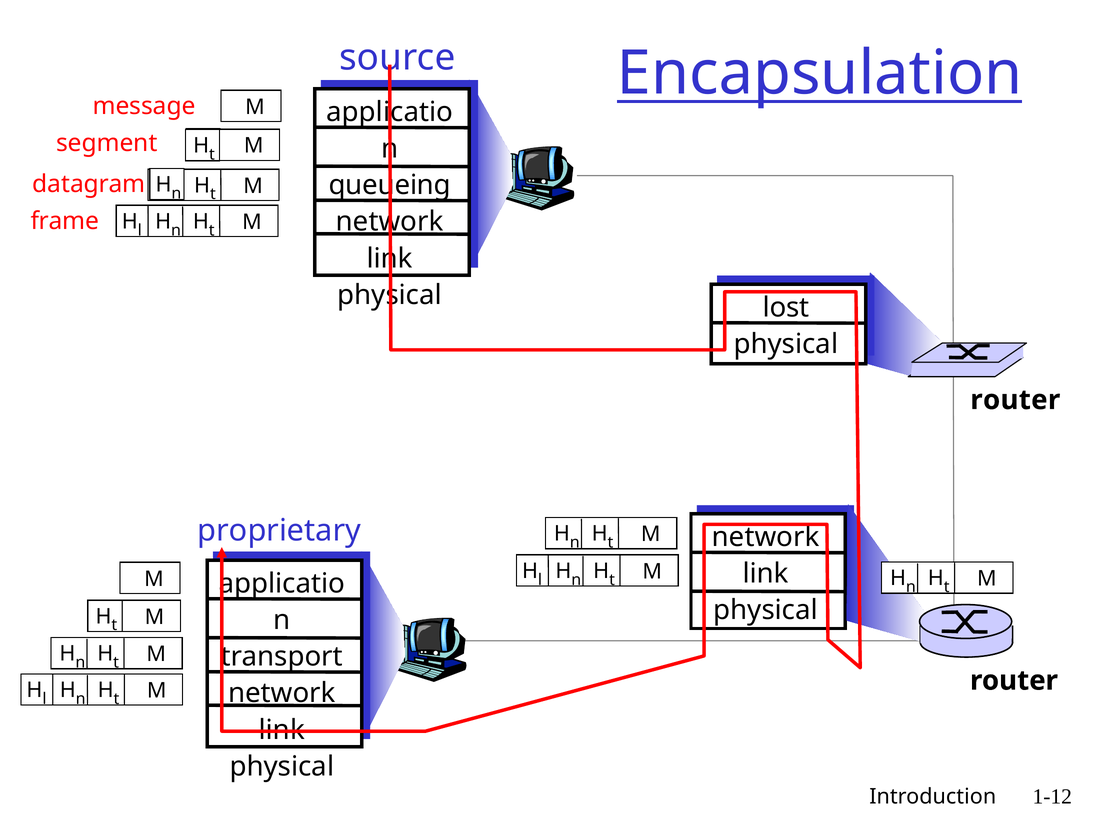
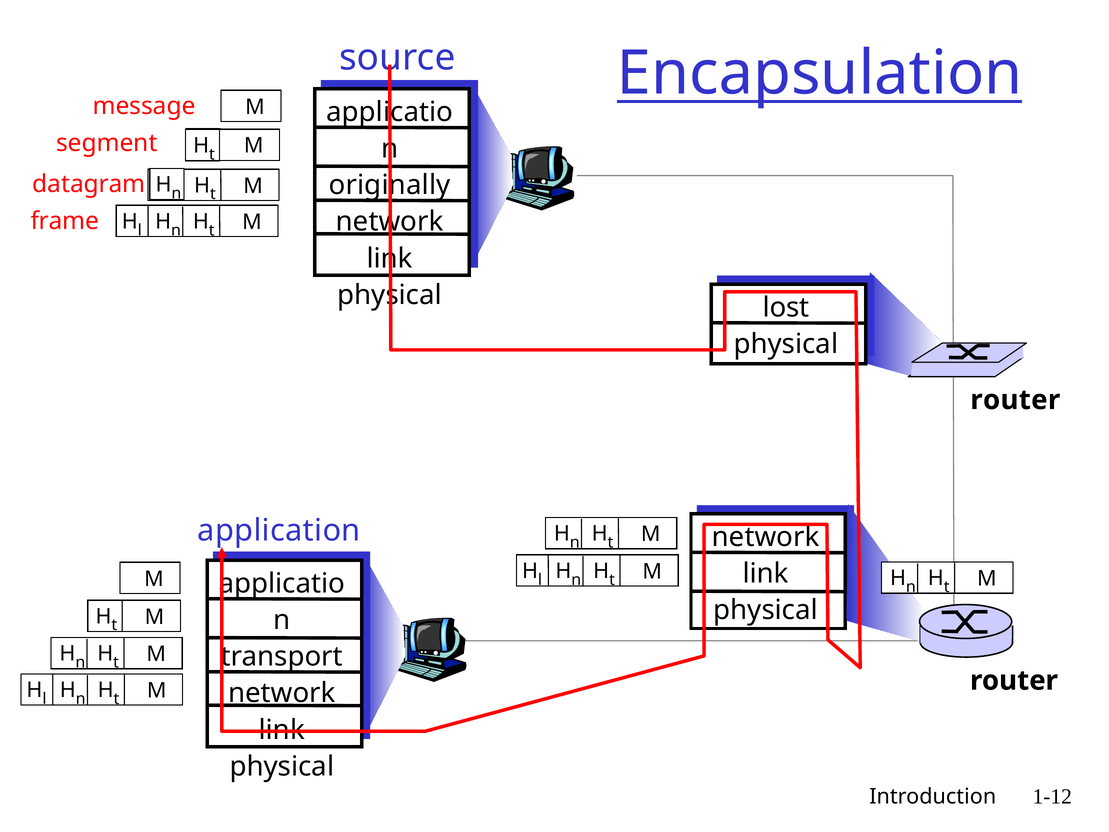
queueing: queueing -> originally (390, 185)
proprietary: proprietary -> application (279, 530)
